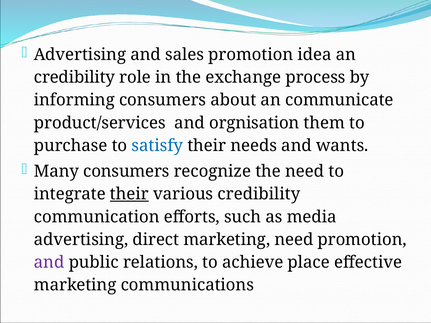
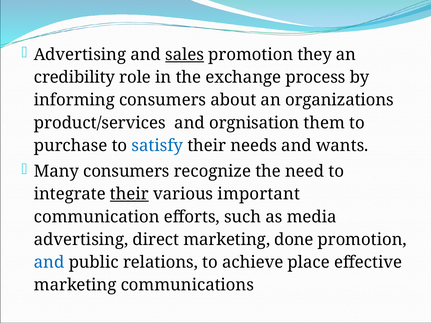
sales underline: none -> present (185, 55)
idea: idea -> they (315, 55)
communicate: communicate -> organizations (339, 100)
various credibility: credibility -> important (259, 194)
marketing need: need -> done (294, 240)
and colour: purple -> blue (49, 263)
